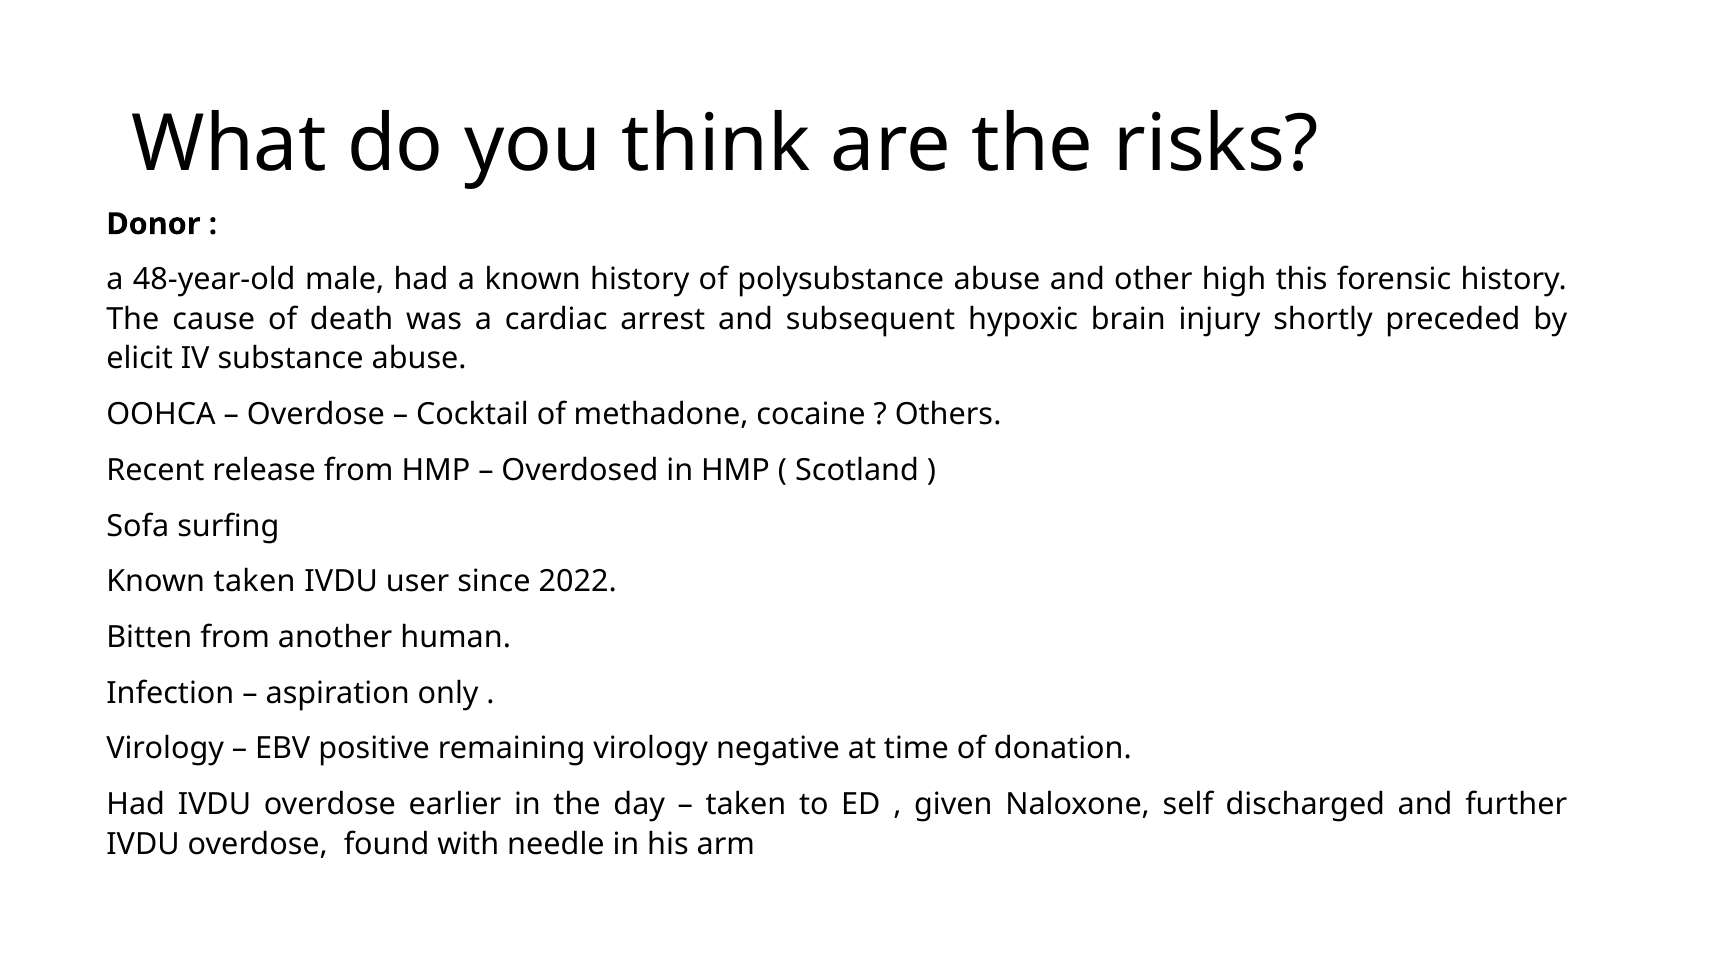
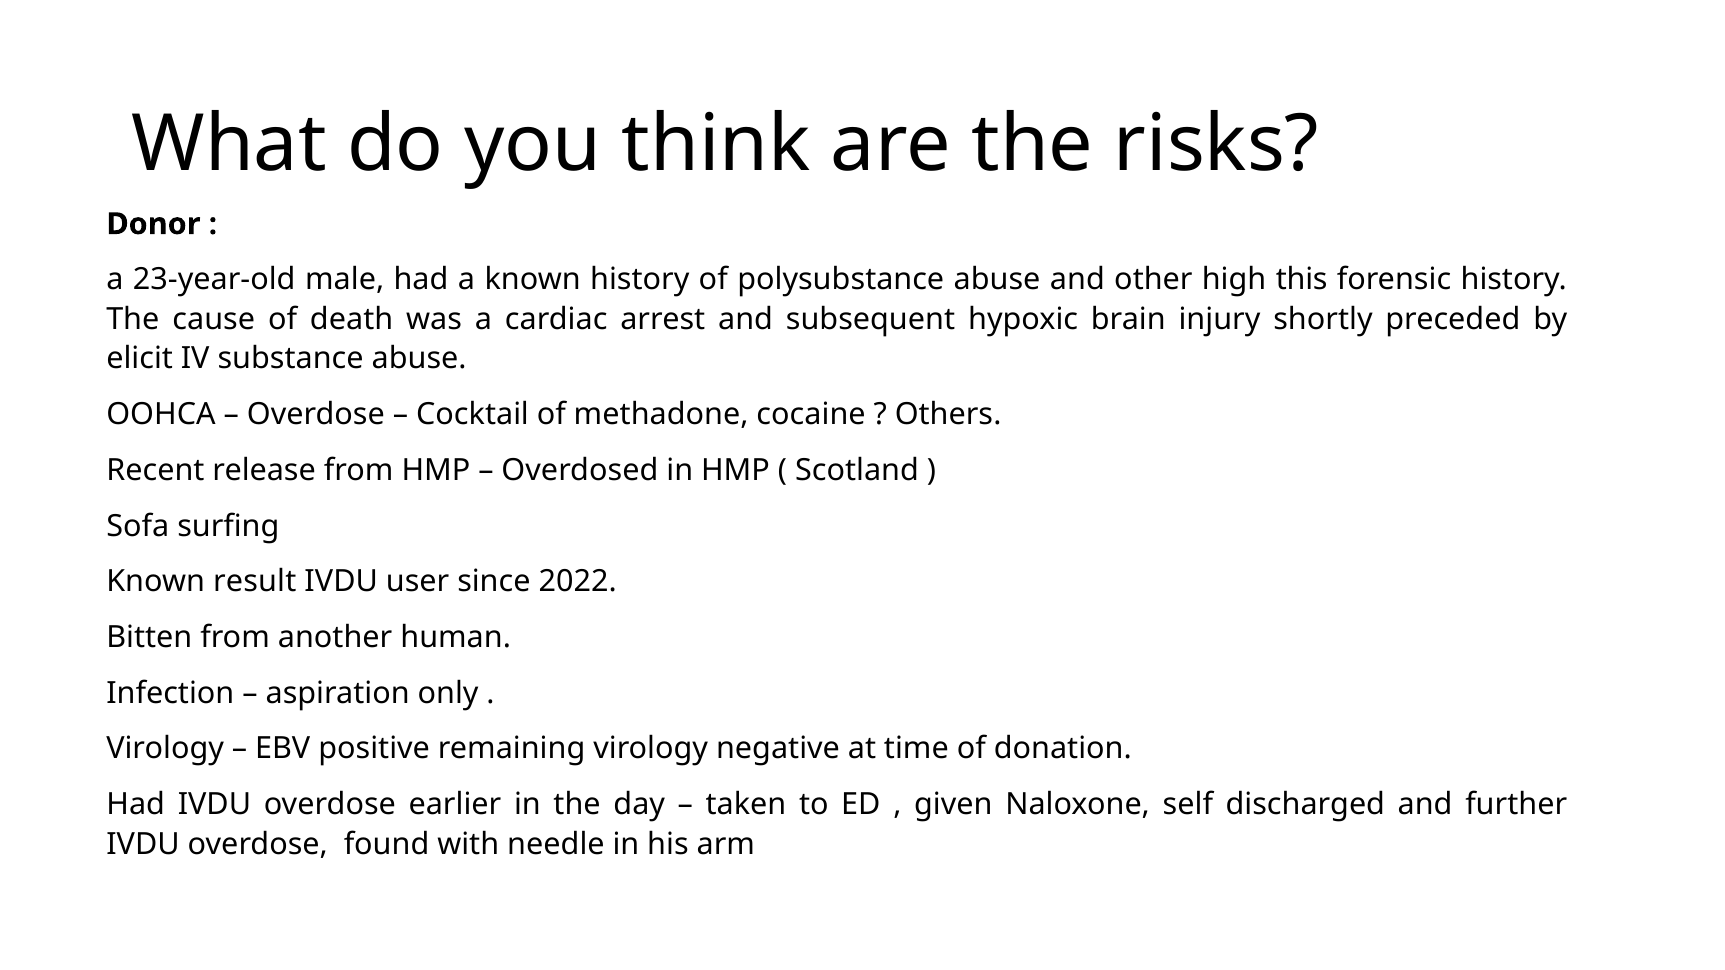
48-year-old: 48-year-old -> 23-year-old (214, 280)
Known taken: taken -> result (255, 582)
